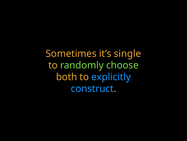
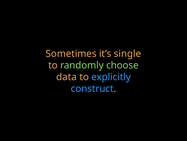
both: both -> data (67, 77)
